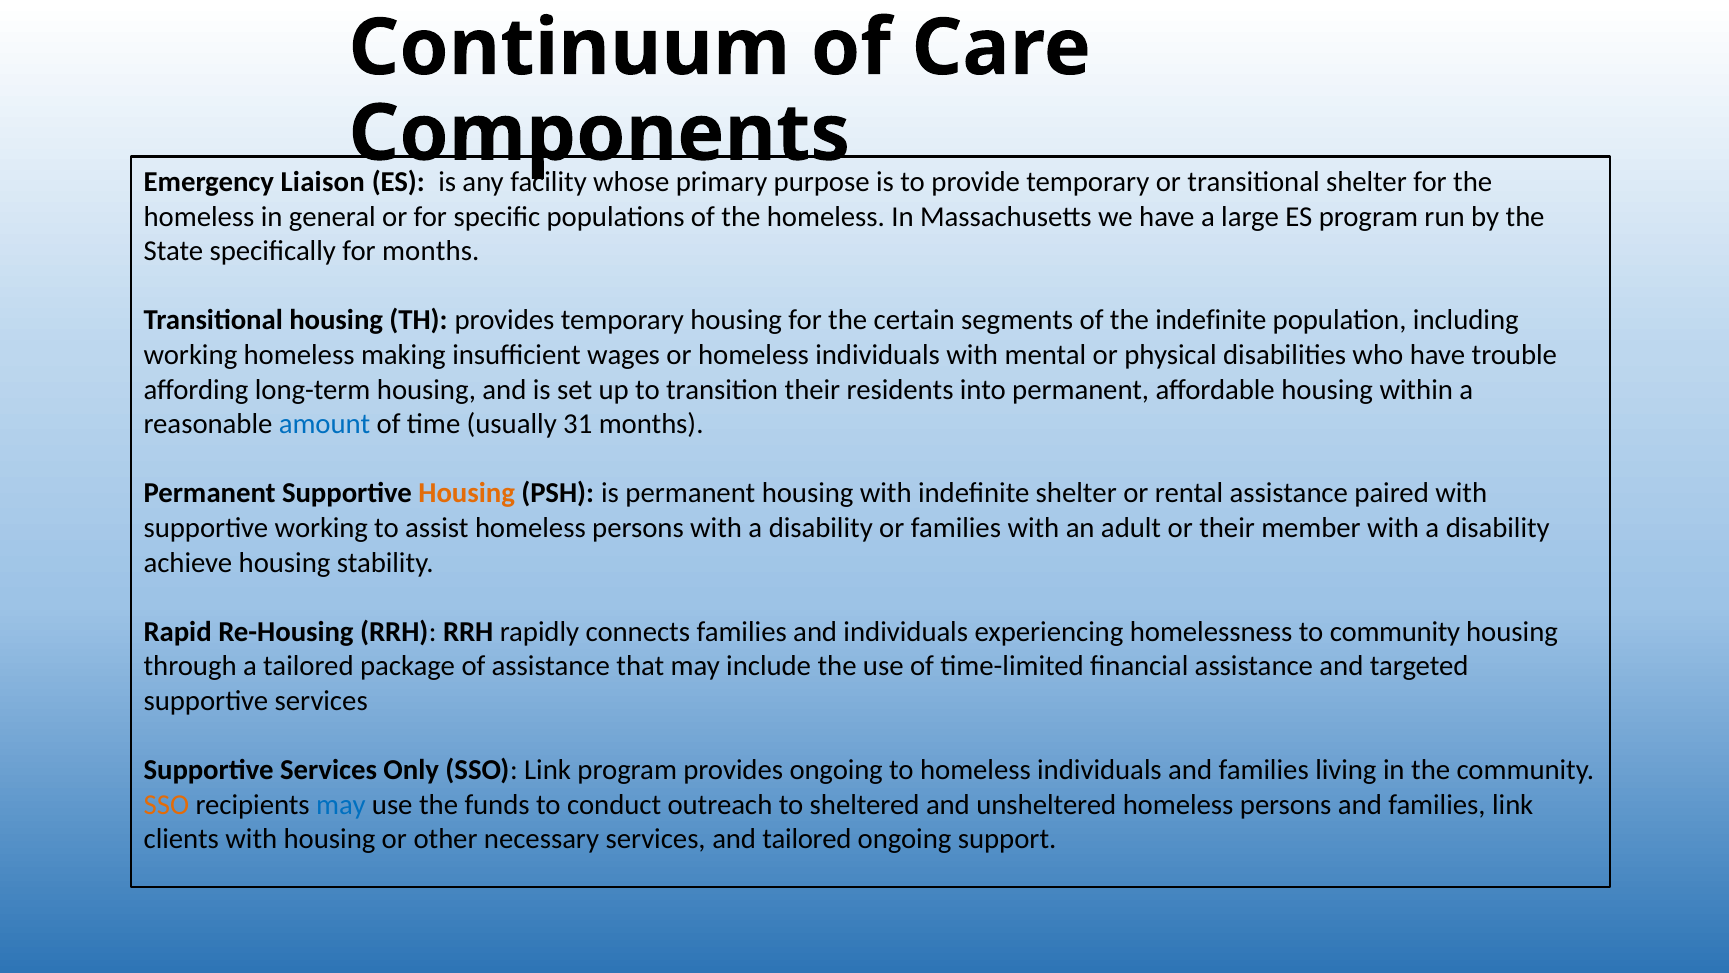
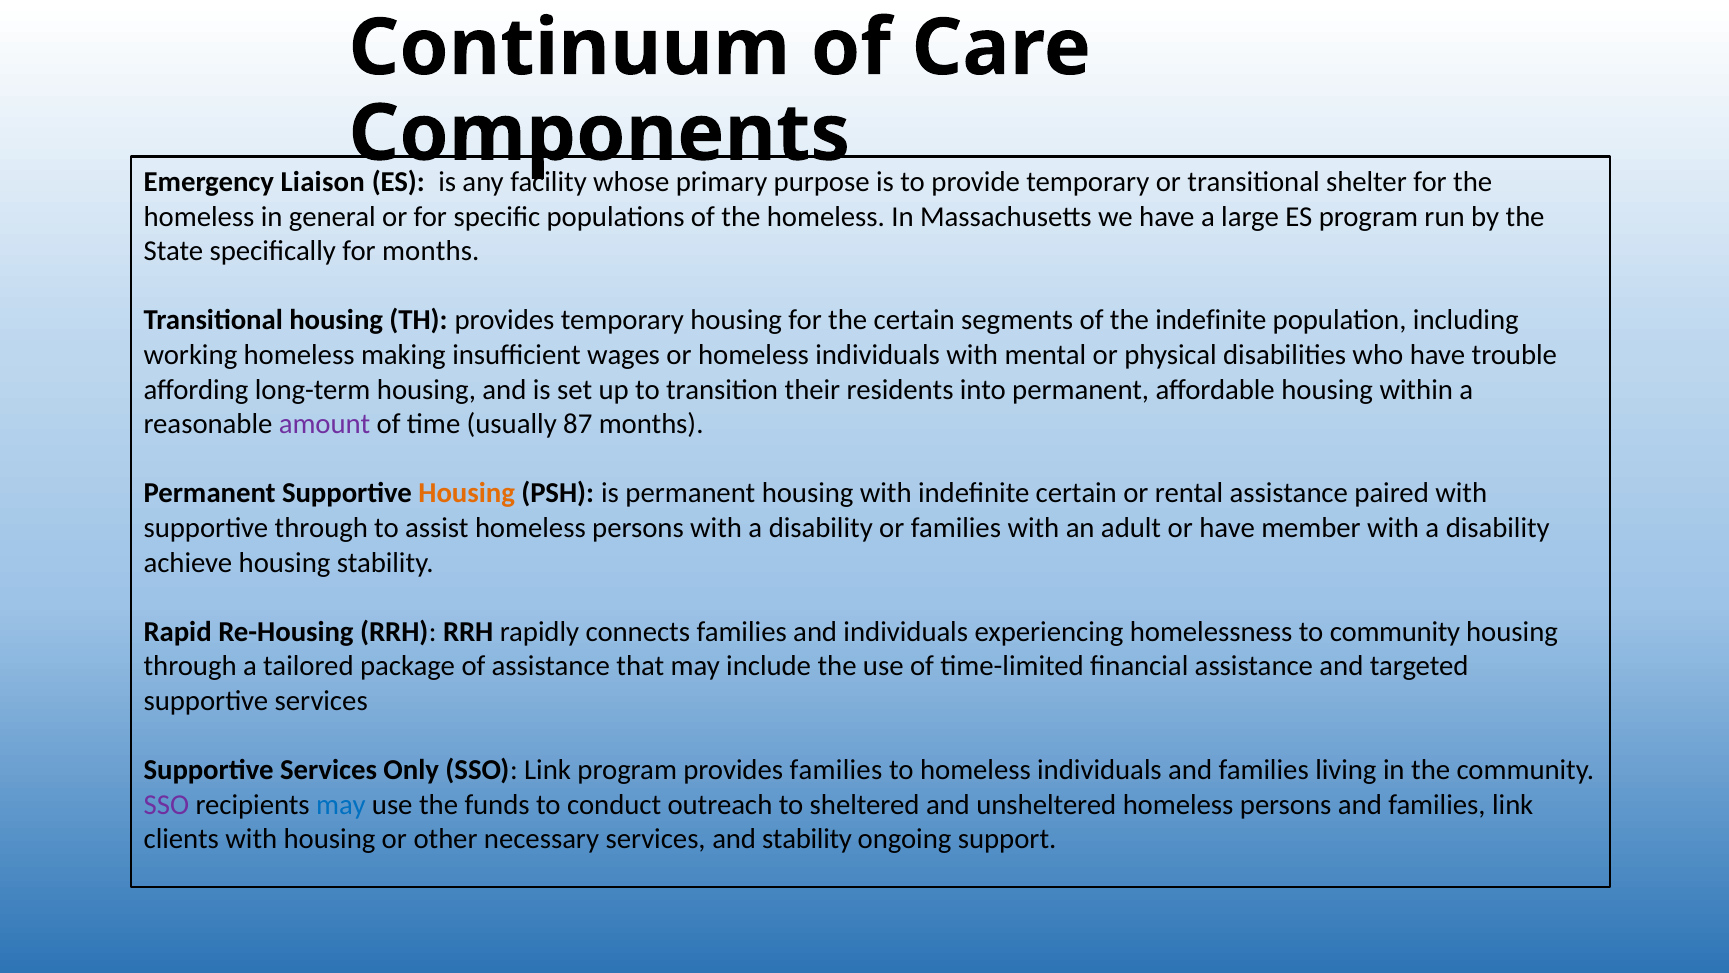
amount colour: blue -> purple (325, 424)
31: 31 -> 87 (578, 424)
indefinite shelter: shelter -> certain (1076, 493)
supportive working: working -> through (321, 528)
or their: their -> have (1227, 528)
provides ongoing: ongoing -> families (836, 770)
SSO colour: orange -> purple (166, 804)
and tailored: tailored -> stability (807, 839)
